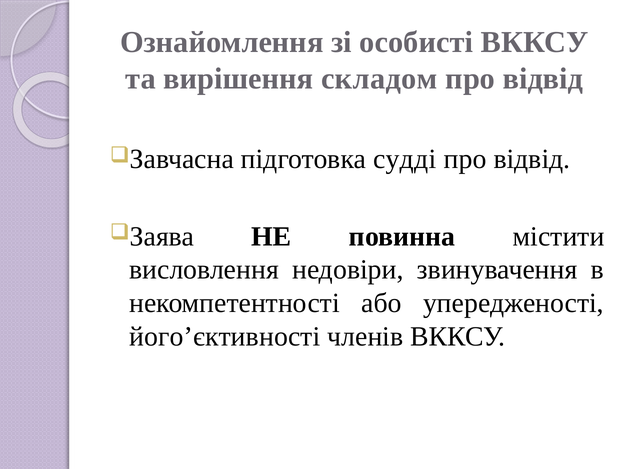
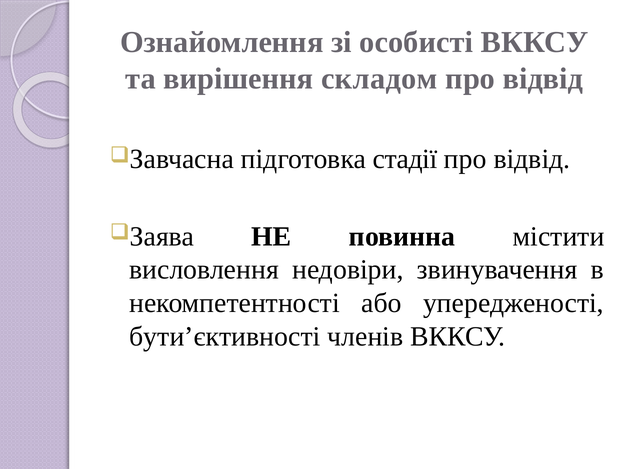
судді: судді -> стадії (405, 159)
його’єктивності: його’єктивності -> бути’єктивності (225, 336)
